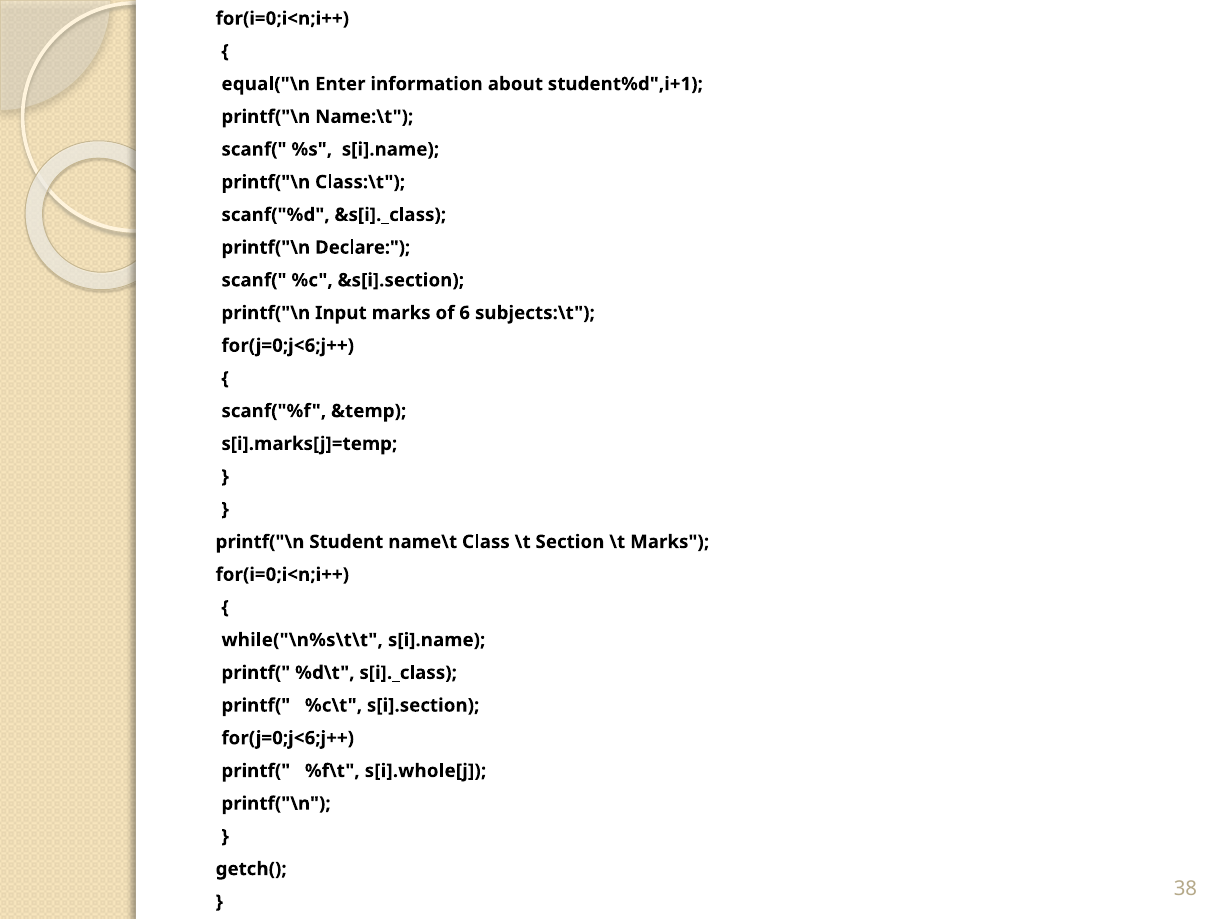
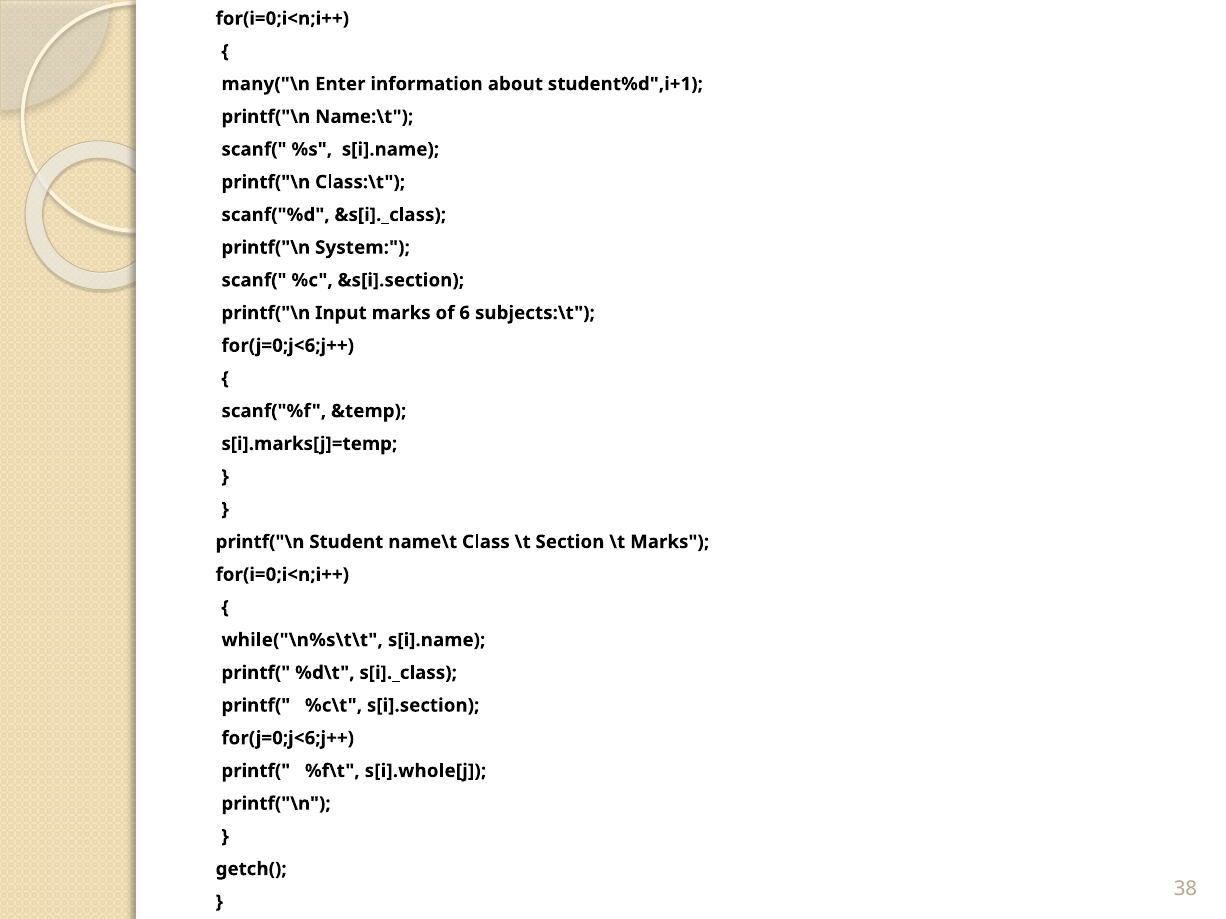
equal("\n: equal("\n -> many("\n (266, 84)
Declare: Declare -> System (363, 248)
